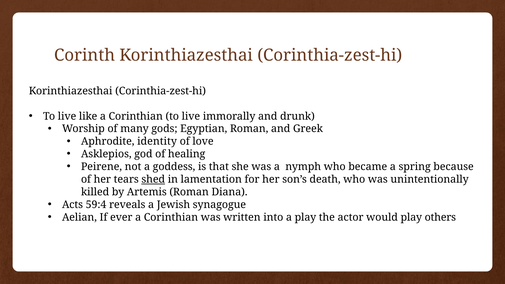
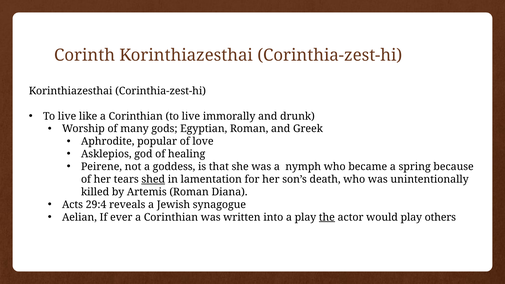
identity: identity -> popular (157, 142)
59:4: 59:4 -> 29:4 (96, 205)
the underline: none -> present (327, 217)
